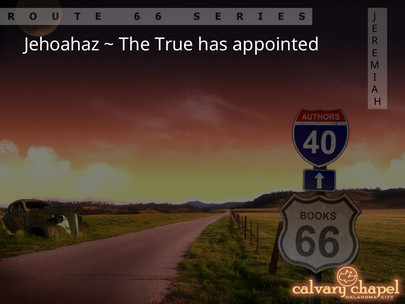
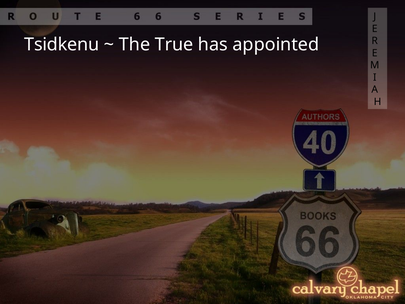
Jehoahaz: Jehoahaz -> Tsidkenu (62, 44)
